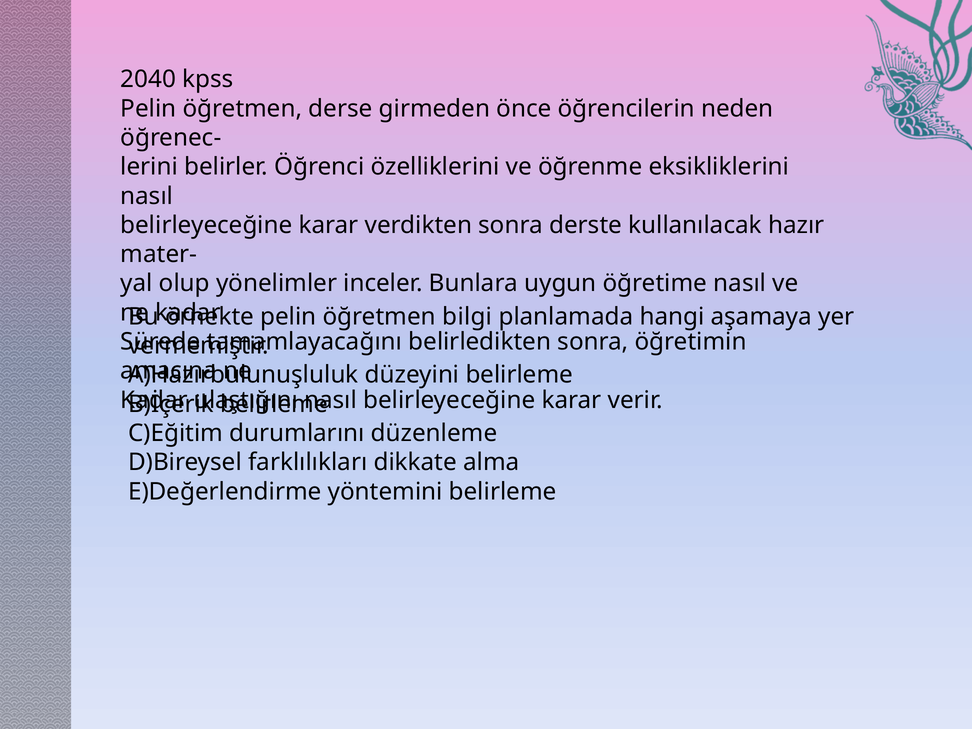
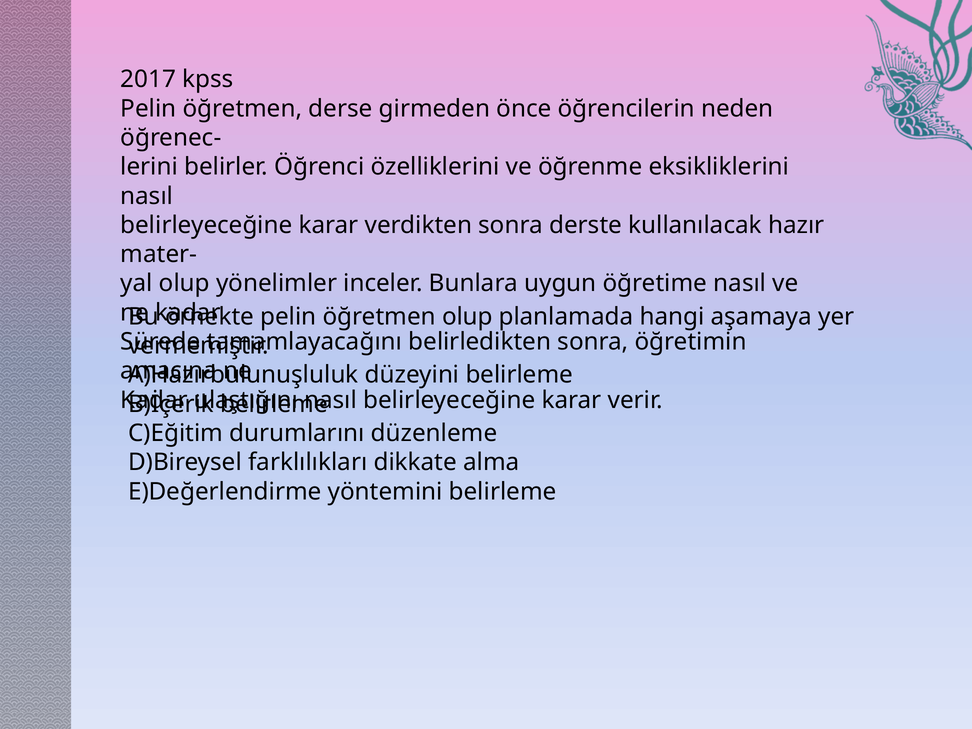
2040: 2040 -> 2017 (148, 79)
öğretmen bilgi: bilgi -> olup (467, 317)
